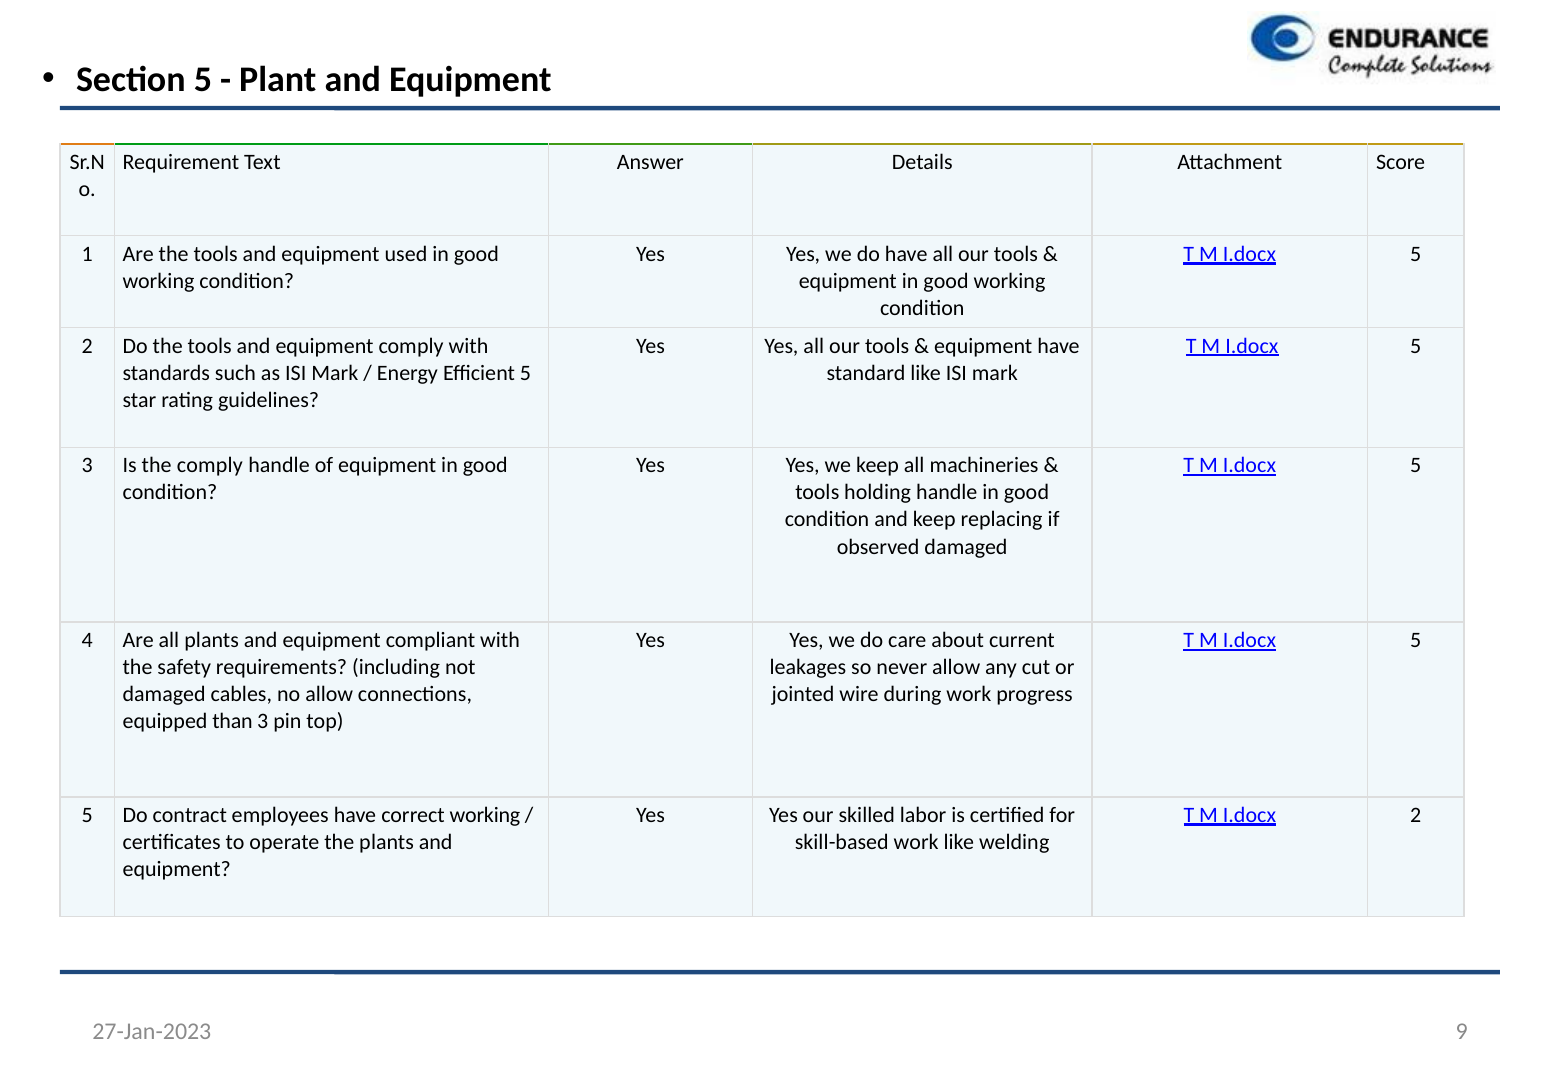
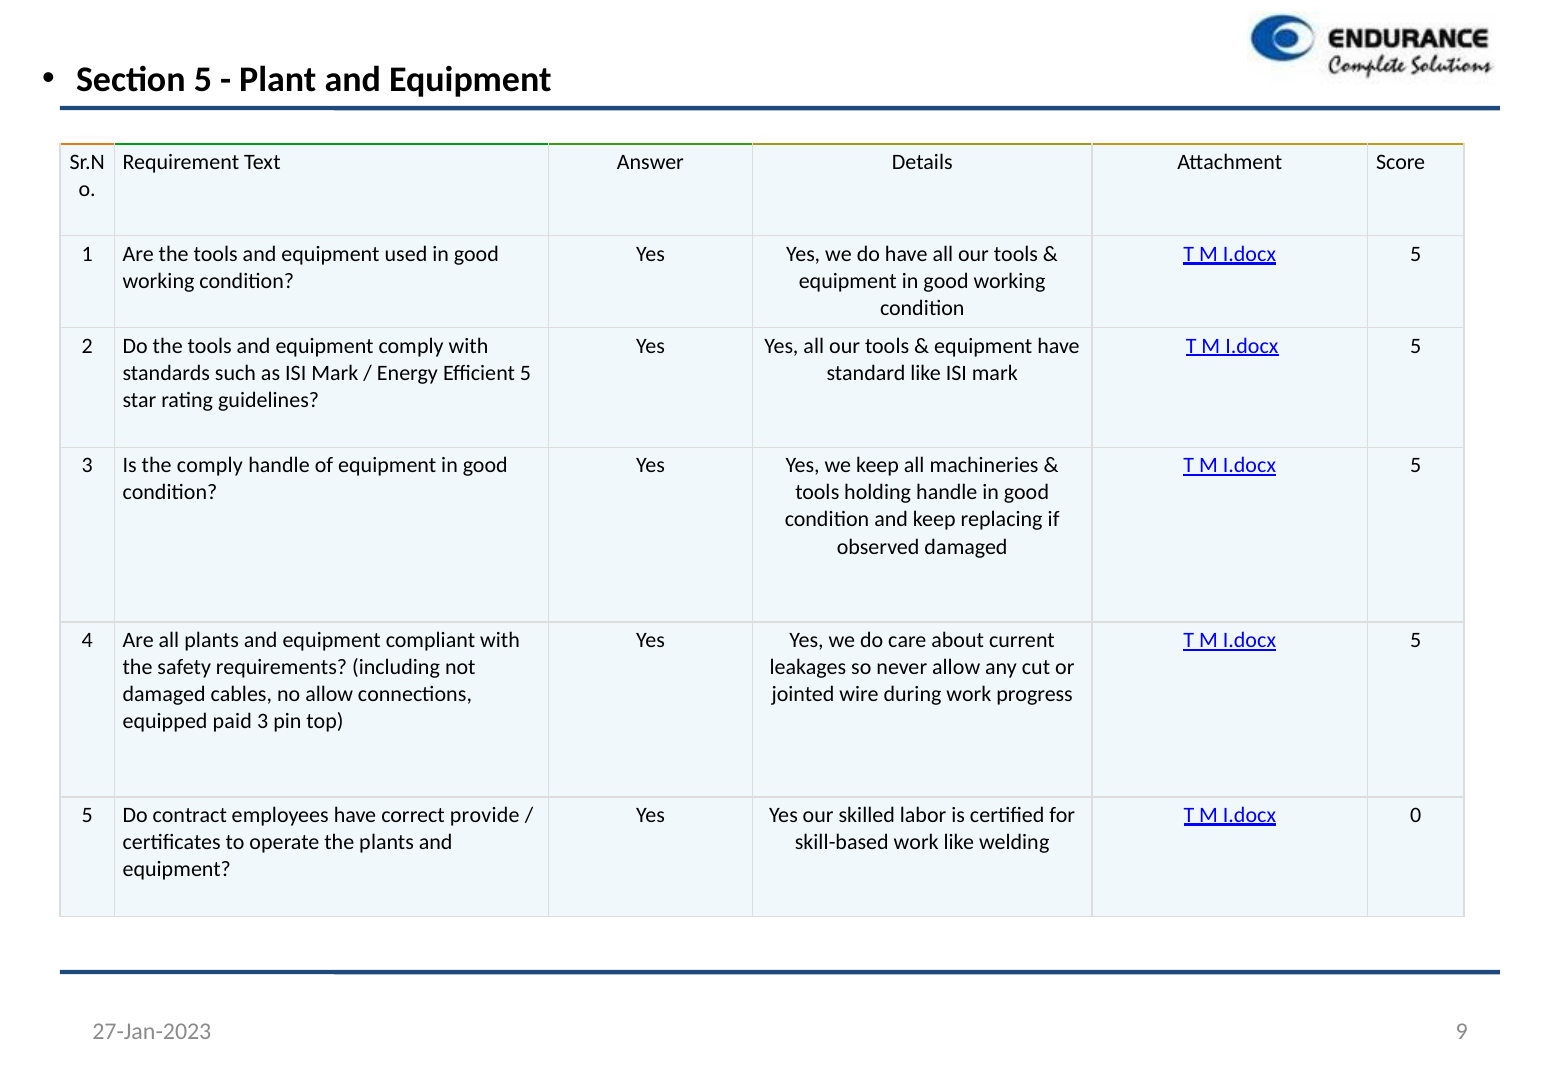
than: than -> paid (232, 722)
correct working: working -> provide (485, 815)
I.docx 2: 2 -> 0 (1416, 815)
